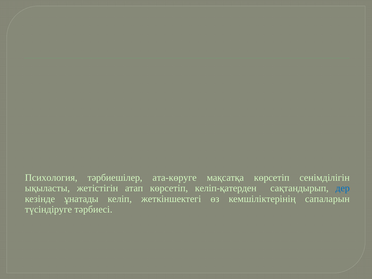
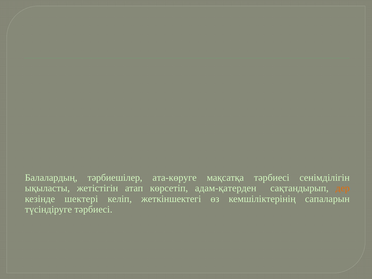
Психология: Психология -> Балалардың (51, 178)
мақсатқа көрсетіп: көрсетіп -> тәрбиесі (272, 178)
келіп-қатерден: келіп-қатерден -> адам-қатерден (226, 188)
дер colour: blue -> orange (343, 188)
ұнатады: ұнатады -> шектері (81, 199)
